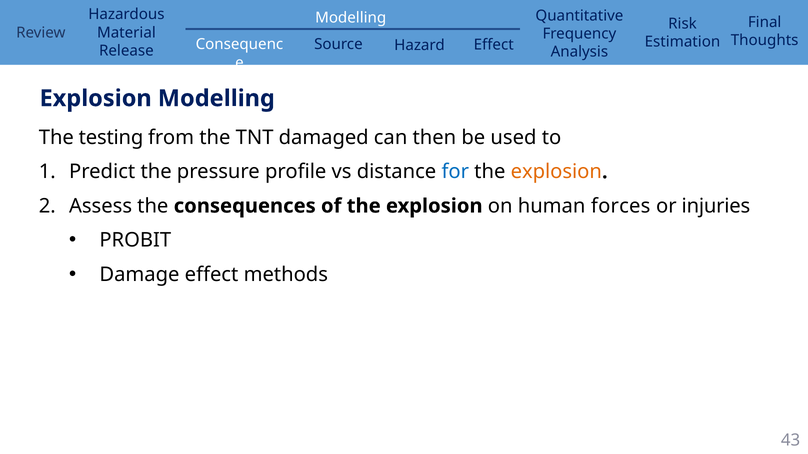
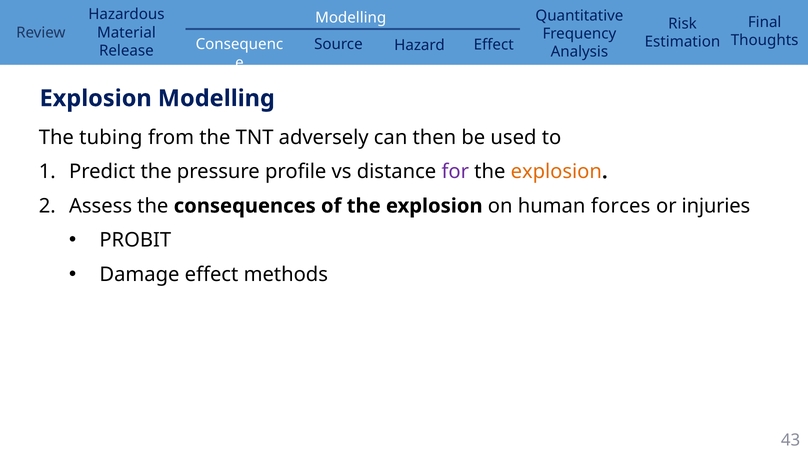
testing: testing -> tubing (111, 138)
damaged: damaged -> adversely (324, 138)
for colour: blue -> purple (455, 172)
